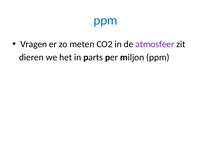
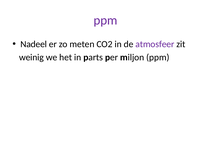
ppm colour: blue -> purple (105, 20)
Vragen: Vragen -> Nadeel (34, 44)
dieren: dieren -> weinig (31, 57)
